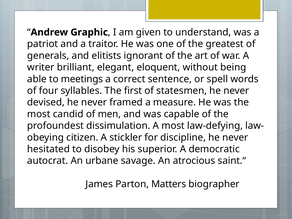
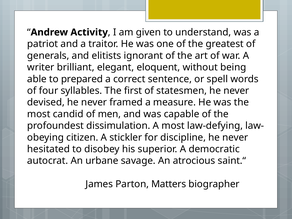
Graphic: Graphic -> Activity (89, 32)
meetings: meetings -> prepared (82, 79)
